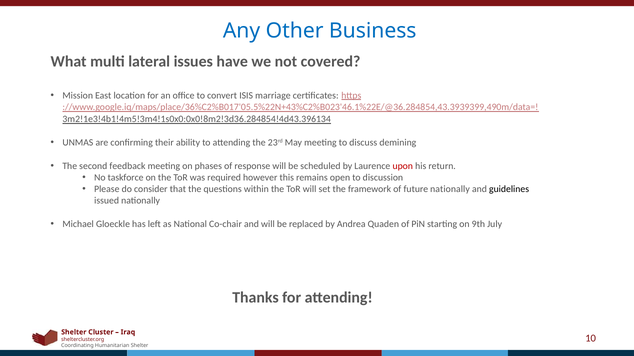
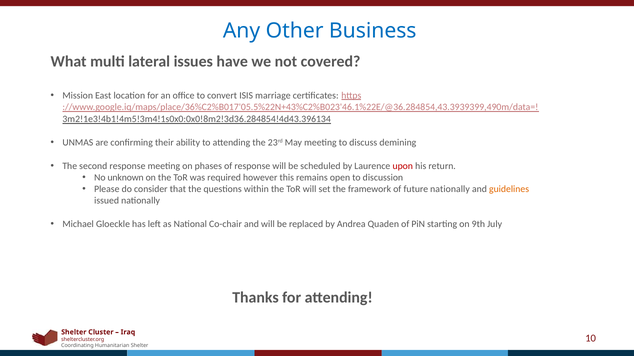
second feedback: feedback -> response (127, 166)
taskforce: taskforce -> unknown (126, 178)
guidelines colour: black -> orange (509, 189)
